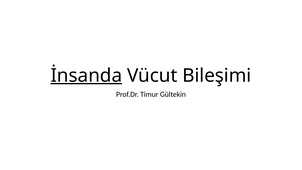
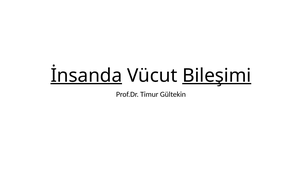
Bileşimi underline: none -> present (217, 75)
